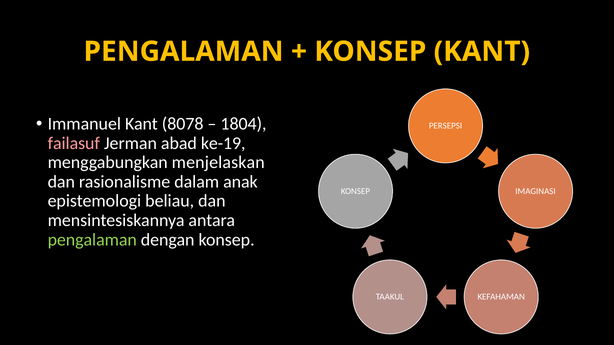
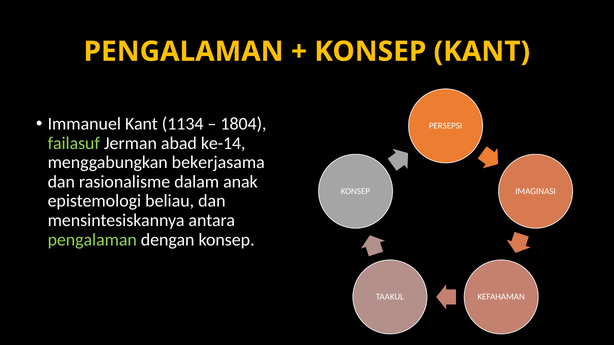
8078: 8078 -> 1134 (183, 124)
failasuf colour: pink -> light green (74, 143)
ke-19: ke-19 -> ke-14 (223, 143)
menjelaskan: menjelaskan -> bekerjasama (218, 163)
